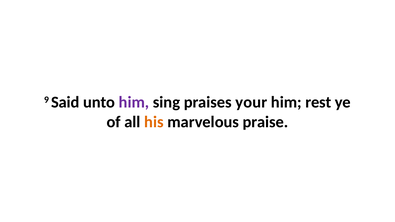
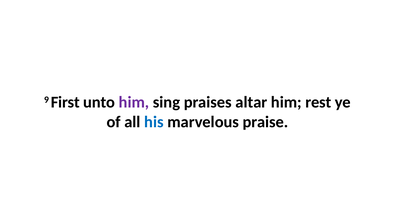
Said: Said -> First (65, 102)
your: your -> altar (251, 102)
his colour: orange -> blue (154, 122)
